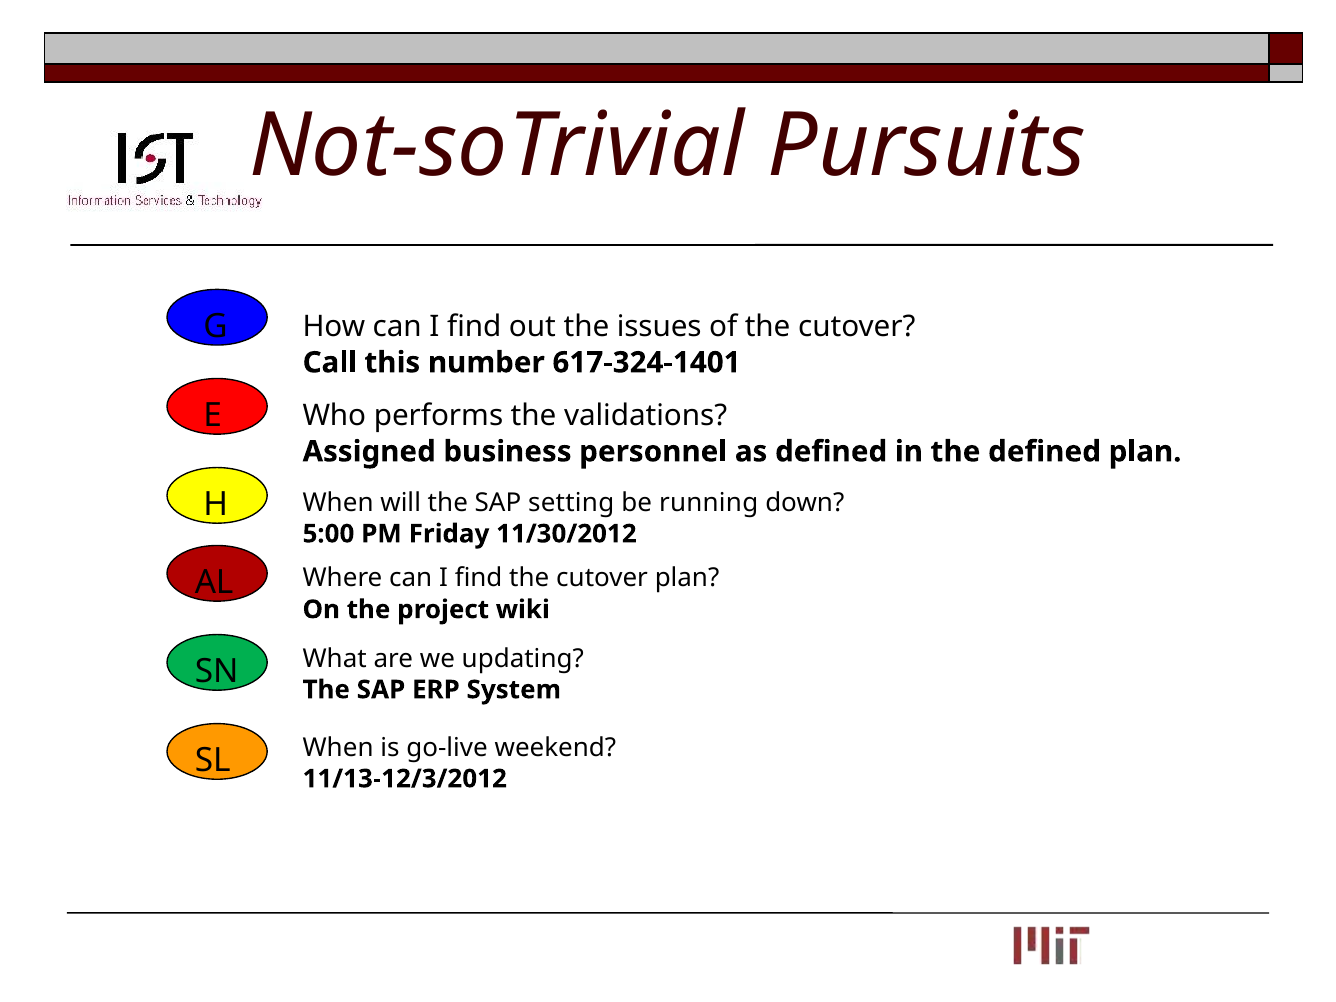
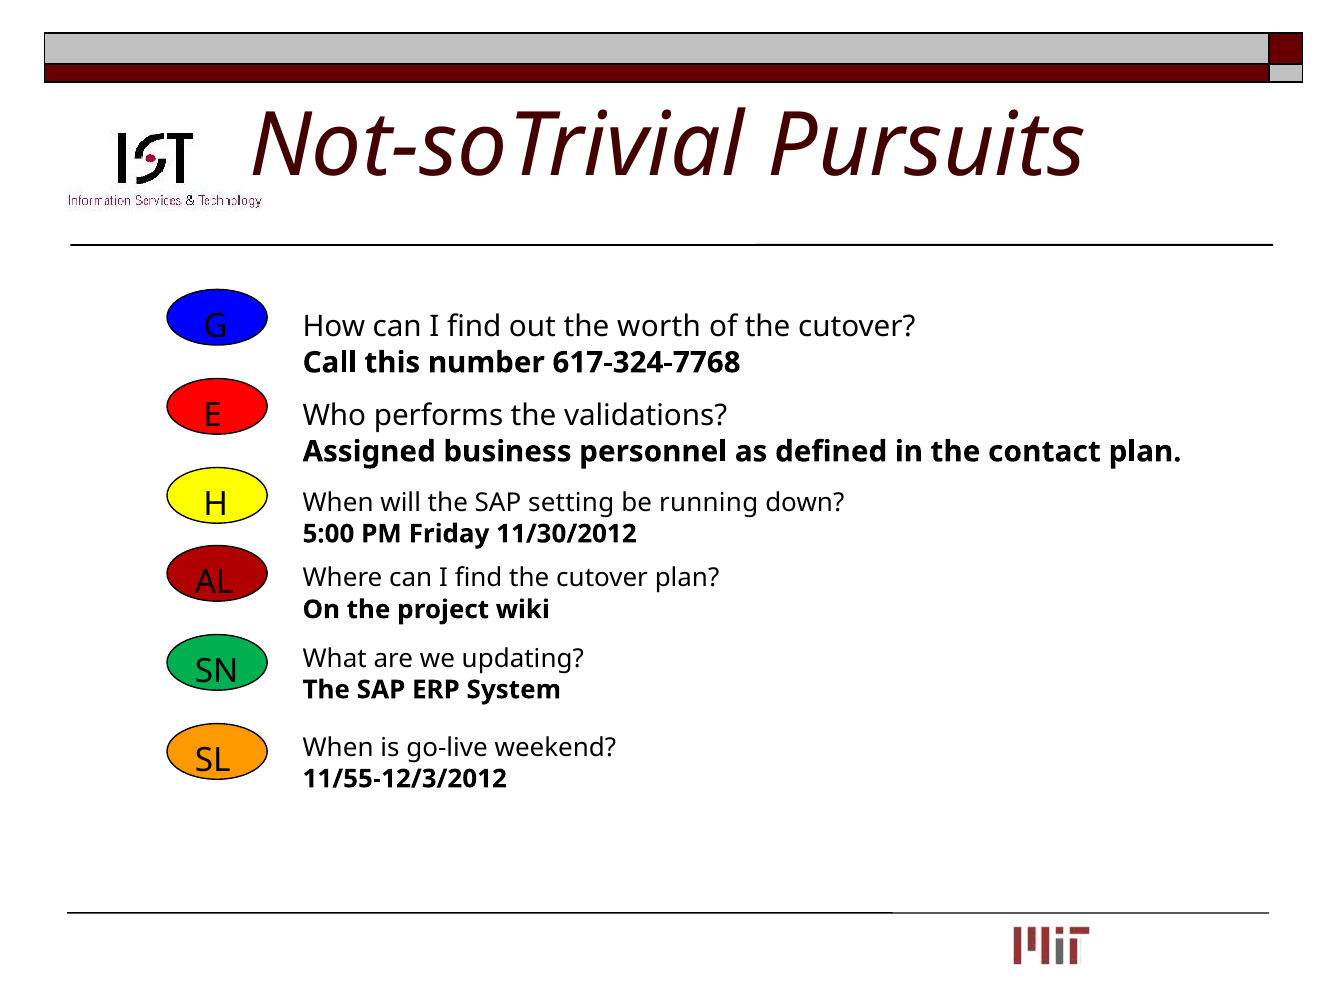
issues: issues -> worth (659, 327)
617-324-1401: 617-324-1401 -> 617-324-7768 (647, 363)
the defined: defined -> contact (1044, 452)
11/13-12/3/2012: 11/13-12/3/2012 -> 11/55-12/3/2012 (405, 779)
